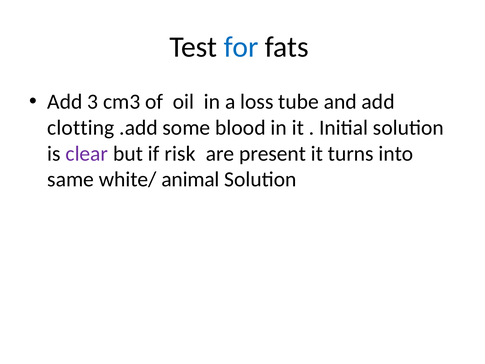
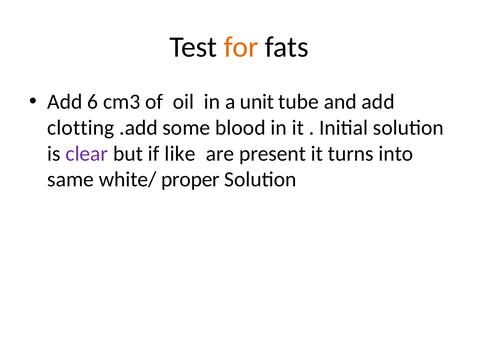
for colour: blue -> orange (241, 47)
3: 3 -> 6 (93, 102)
loss: loss -> unit (257, 102)
risk: risk -> like (180, 153)
animal: animal -> proper (191, 179)
